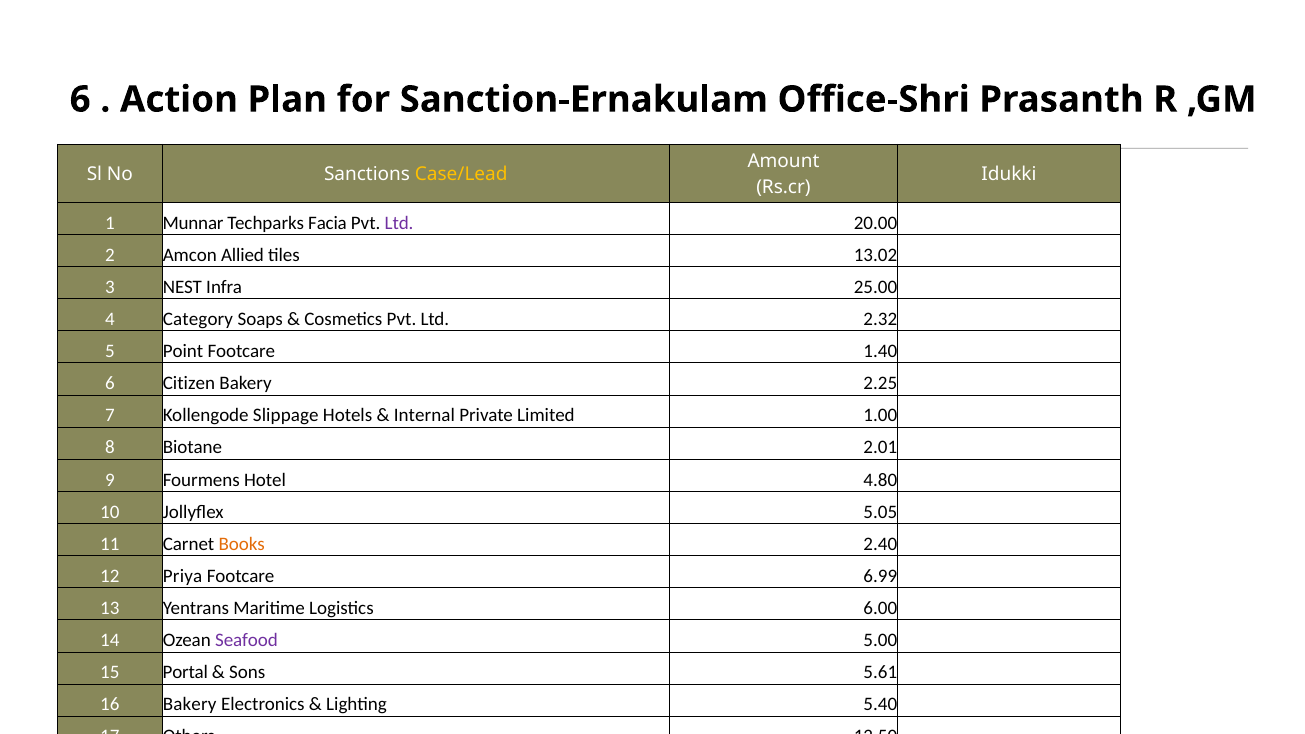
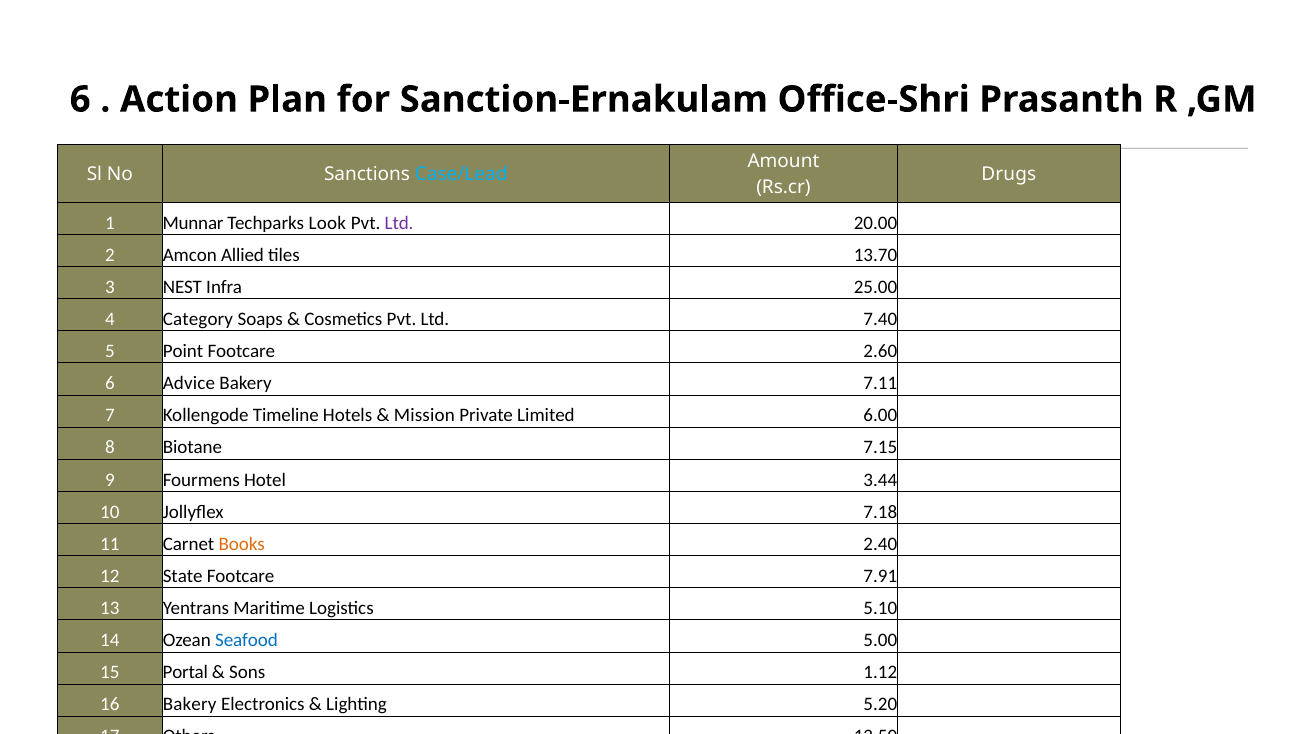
Case/Lead colour: yellow -> light blue (461, 174)
Idukki: Idukki -> Drugs (1009, 174)
Facia: Facia -> Look (327, 223)
13.02: 13.02 -> 13.70 (875, 255)
2.32: 2.32 -> 7.40 (880, 319)
1.40: 1.40 -> 2.60 (880, 351)
Citizen: Citizen -> Advice (189, 383)
2.25: 2.25 -> 7.11 (880, 383)
Slippage: Slippage -> Timeline (286, 416)
Internal: Internal -> Mission (424, 416)
1.00: 1.00 -> 6.00 (880, 416)
2.01: 2.01 -> 7.15 (880, 448)
4.80: 4.80 -> 3.44 (880, 480)
5.05: 5.05 -> 7.18 (880, 512)
Priya: Priya -> State (183, 576)
6.99: 6.99 -> 7.91 (880, 576)
6.00: 6.00 -> 5.10 (880, 608)
Seafood colour: purple -> blue (246, 640)
5.61: 5.61 -> 1.12 (880, 673)
5.40: 5.40 -> 5.20 (880, 705)
